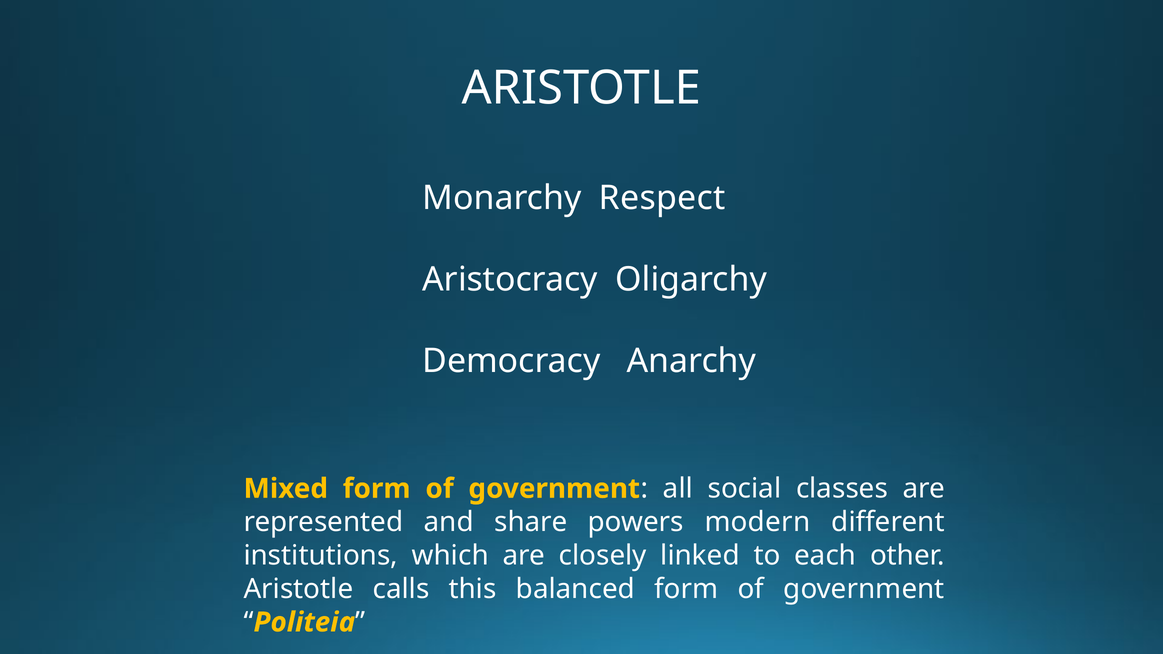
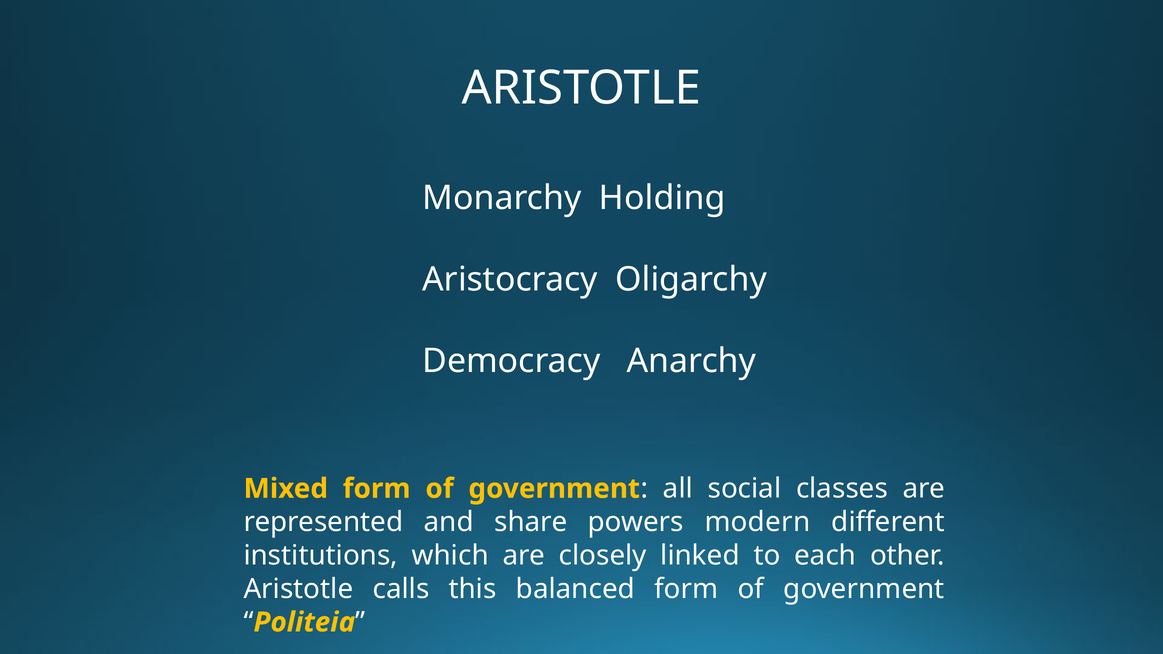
Respect: Respect -> Holding (662, 198)
